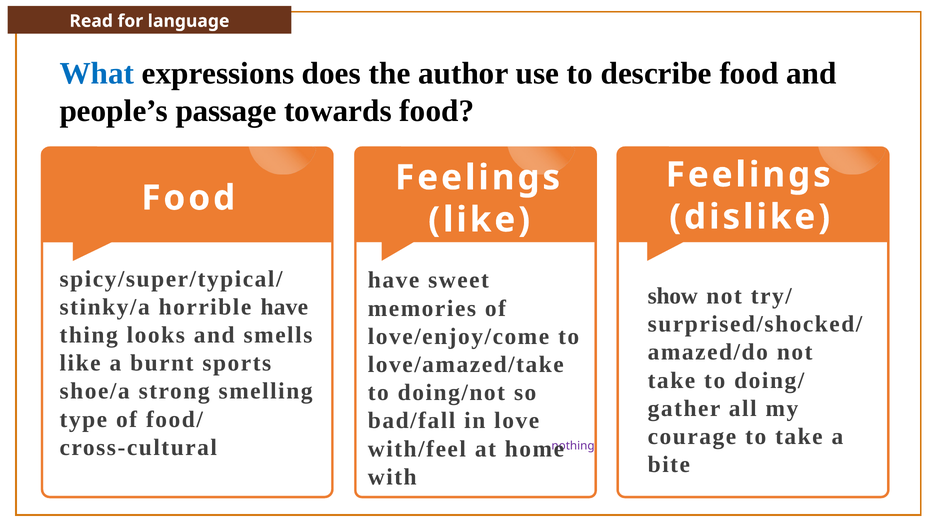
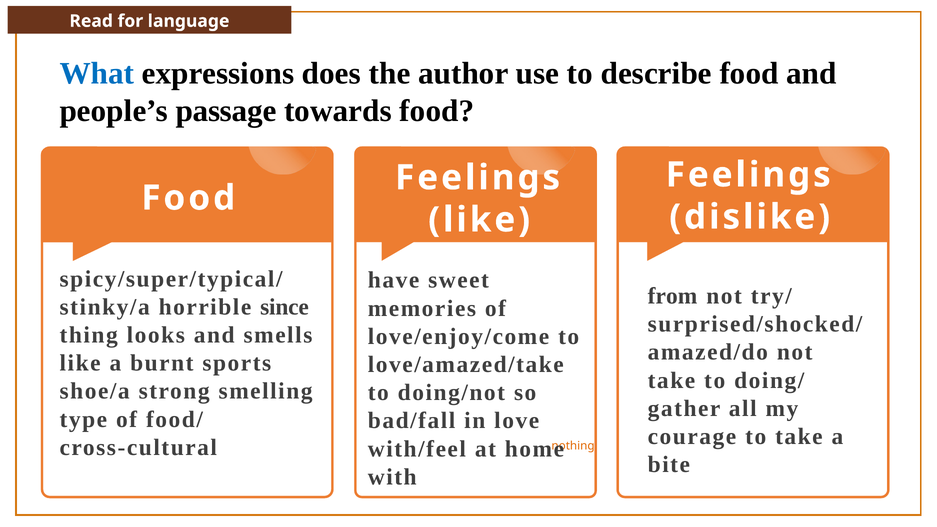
show: show -> from (673, 296)
horrible have: have -> since (284, 307)
nothing colour: purple -> orange (573, 446)
